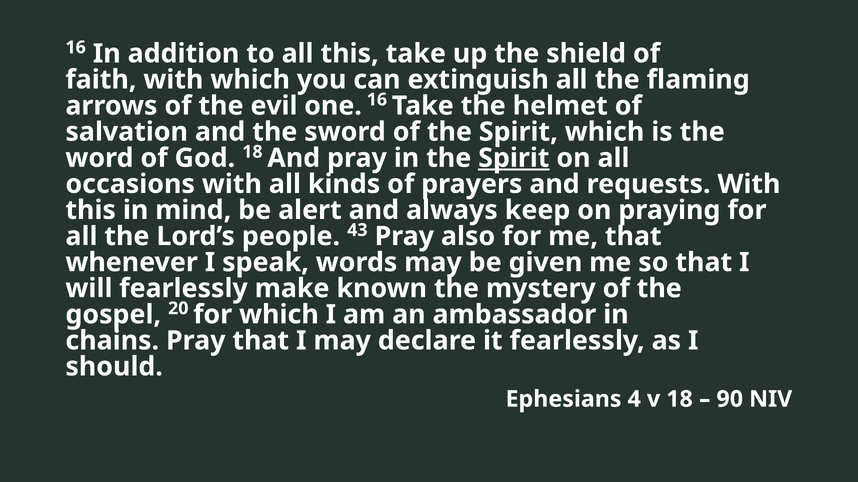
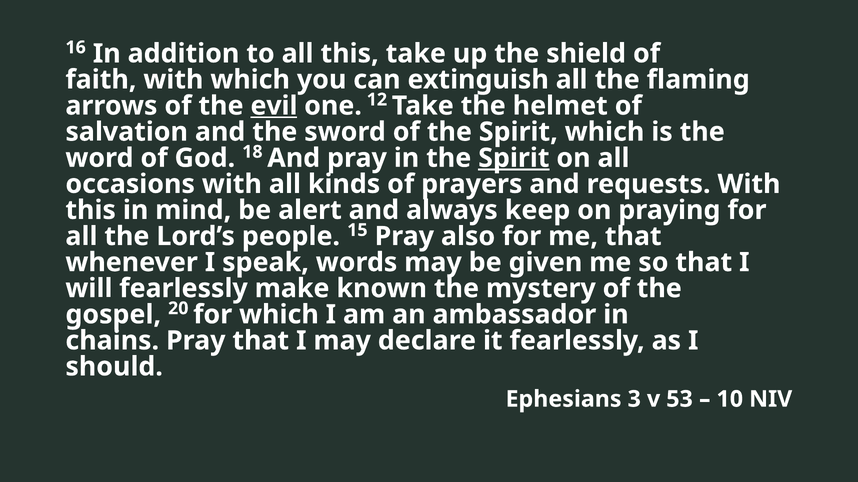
evil underline: none -> present (274, 106)
one 16: 16 -> 12 (377, 100)
43: 43 -> 15 (357, 230)
4: 4 -> 3 (634, 400)
v 18: 18 -> 53 (680, 400)
90: 90 -> 10 (730, 400)
